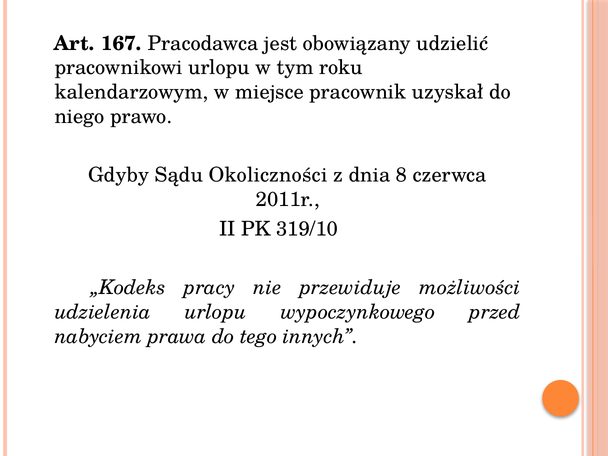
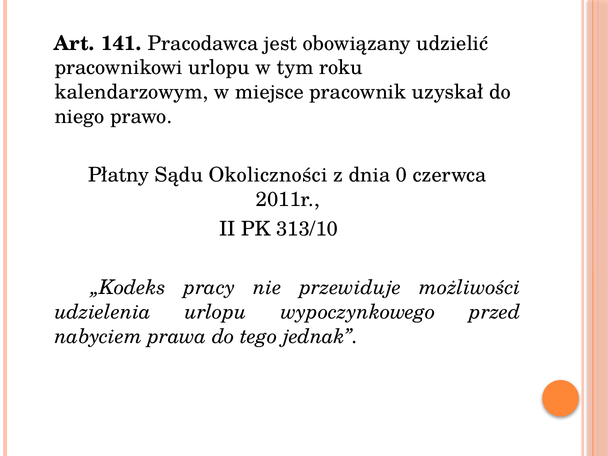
167: 167 -> 141 (121, 43)
Gdyby: Gdyby -> Płatny (119, 175)
8: 8 -> 0 (402, 175)
319/10: 319/10 -> 313/10 (307, 229)
innych: innych -> jednak (321, 336)
